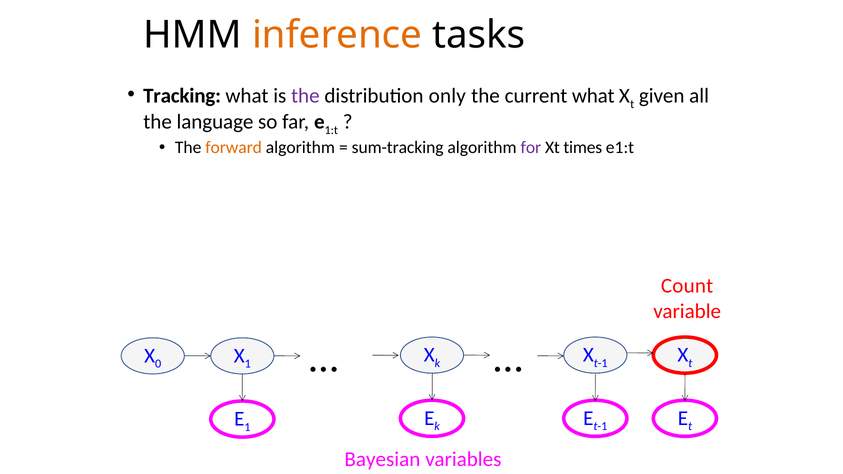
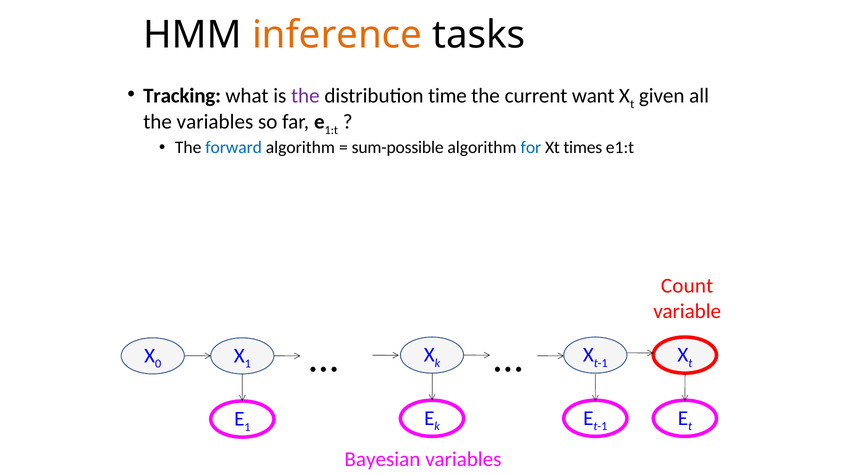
only: only -> time (447, 96)
current what: what -> want (593, 96)
the language: language -> variables (215, 122)
forward colour: orange -> blue (234, 148)
sum-tracking: sum-tracking -> sum-possible (398, 148)
for colour: purple -> blue (531, 148)
